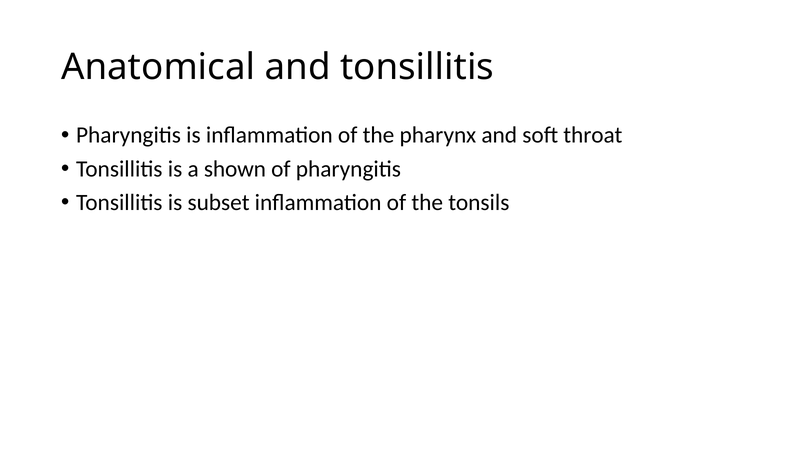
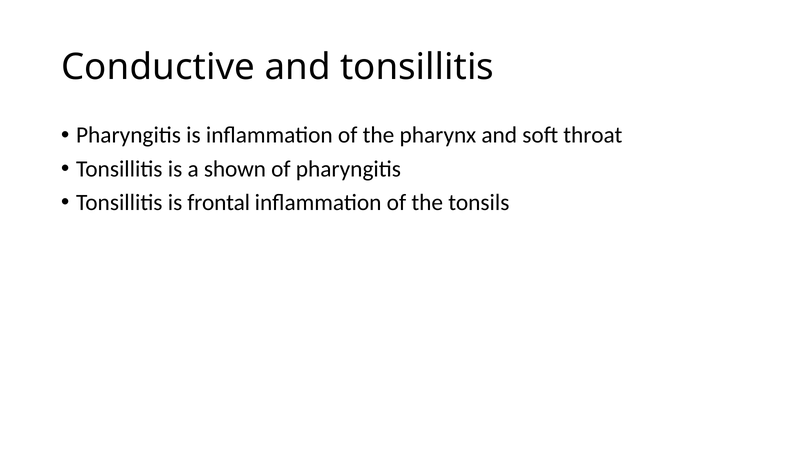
Anatomical: Anatomical -> Conductive (158, 67)
subset: subset -> frontal (219, 203)
